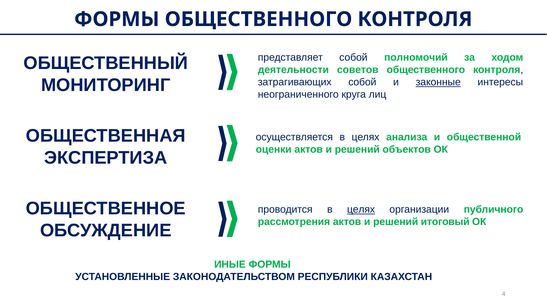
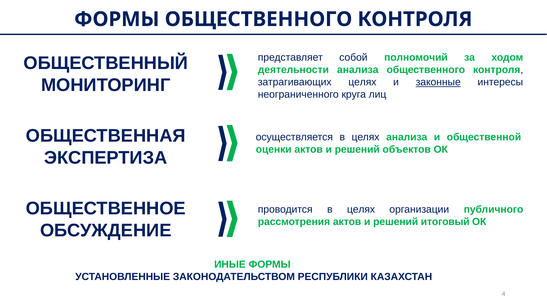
деятельности советов: советов -> анализа (358, 70)
затрагивающих собой: собой -> целях (362, 82)
целях underline: present -> none (361, 209)
